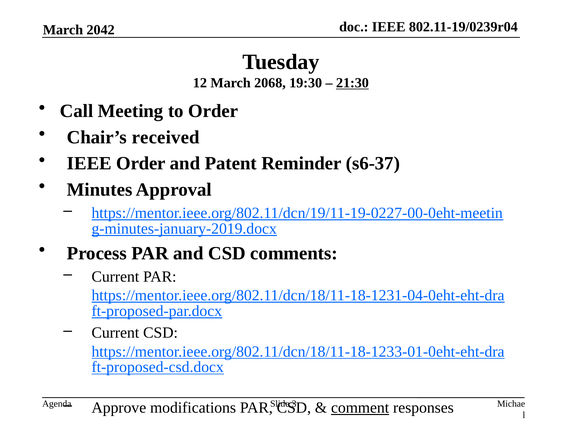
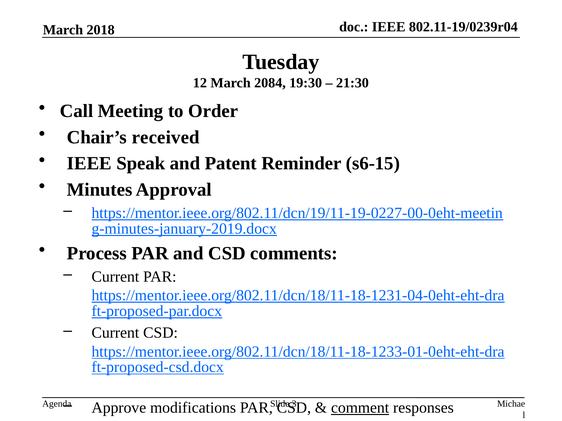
2042: 2042 -> 2018 (101, 30)
2068: 2068 -> 2084 (270, 83)
21:30 underline: present -> none (352, 83)
IEEE Order: Order -> Speak (141, 164)
s6-37: s6-37 -> s6-15 (373, 164)
